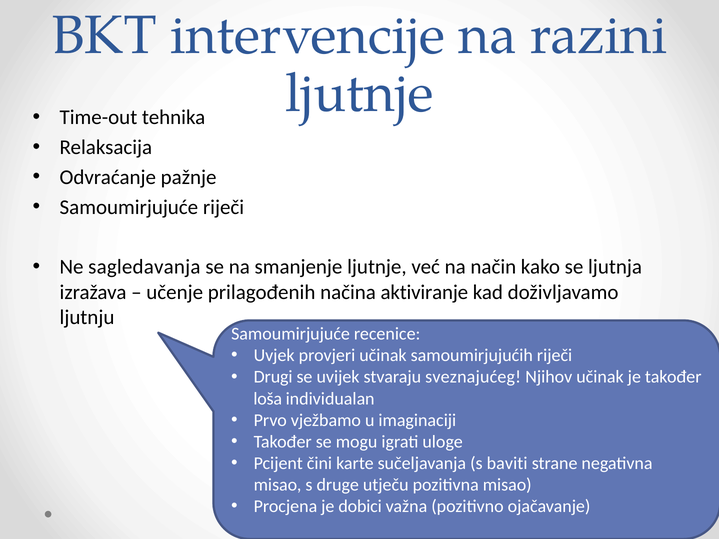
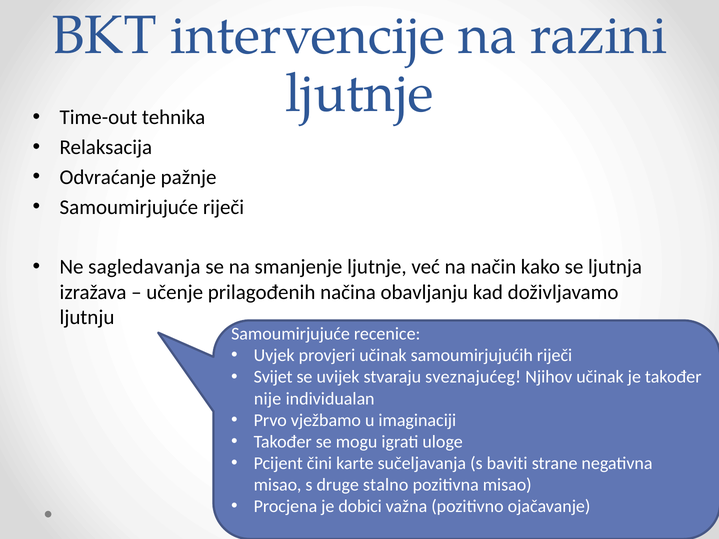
aktiviranje: aktiviranje -> obavljanju (424, 292)
Drugi: Drugi -> Svijet (273, 377)
loša: loša -> nije (268, 399)
utječu: utječu -> stalno (386, 485)
